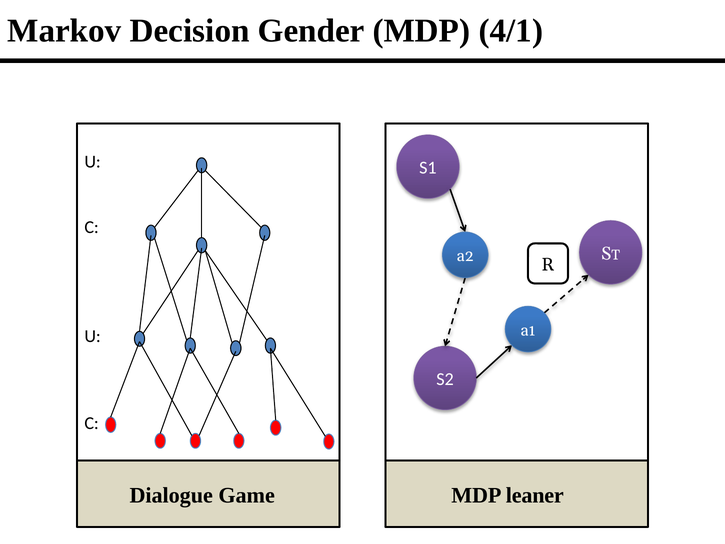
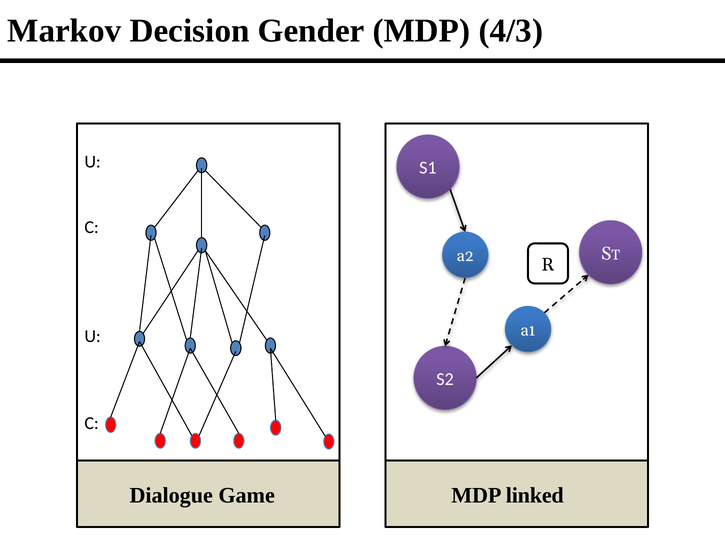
4/1: 4/1 -> 4/3 (511, 31)
leaner: leaner -> linked (535, 495)
